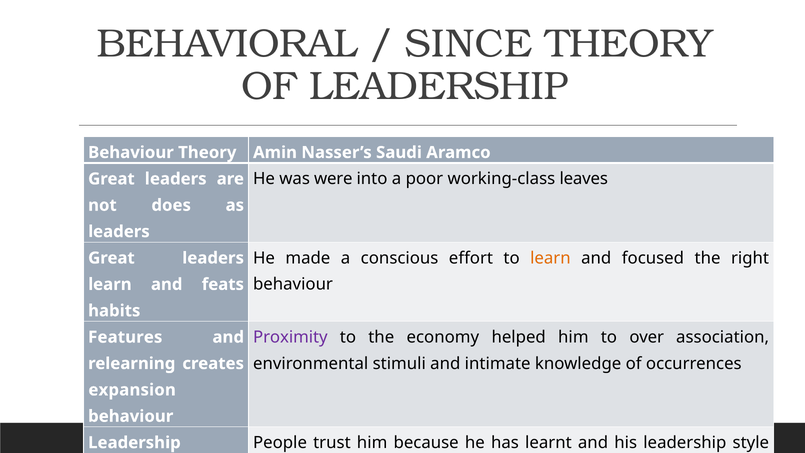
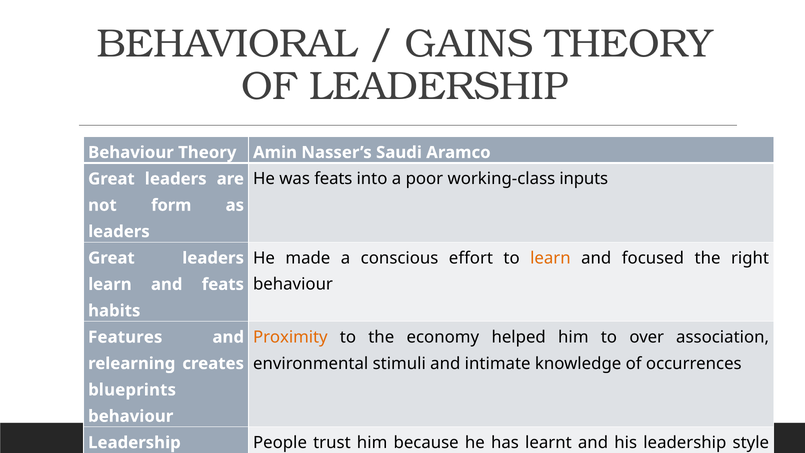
SINCE: SINCE -> GAINS (469, 44)
was were: were -> feats (333, 179)
leaves: leaves -> inputs (584, 179)
does: does -> form (171, 205)
Proximity colour: purple -> orange (290, 337)
expansion: expansion -> blueprints (132, 390)
